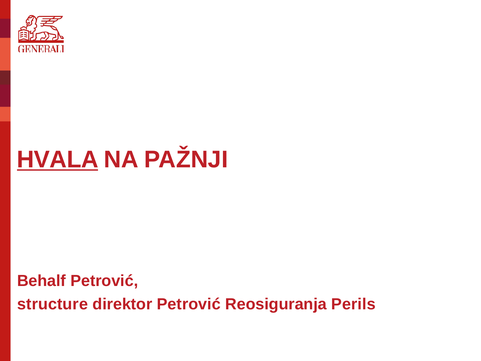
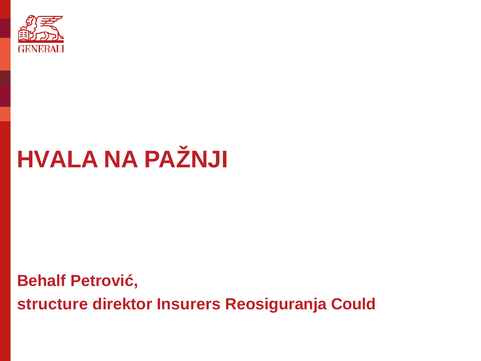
HVALA underline: present -> none (58, 160)
direktor Petrović: Petrović -> Insurers (189, 304)
Perils: Perils -> Could (354, 304)
